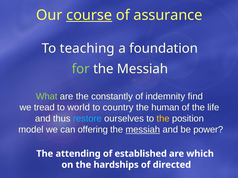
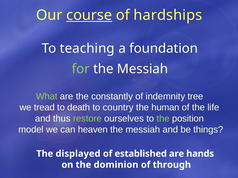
assurance: assurance -> hardships (168, 15)
find: find -> tree (195, 97)
world: world -> death (79, 108)
restore colour: light blue -> light green (87, 119)
the colour: yellow -> light green (163, 119)
offering: offering -> heaven (93, 130)
messiah underline: present -> none (143, 130)
power: power -> things (208, 130)
attending: attending -> displayed (78, 154)
which: which -> hands (200, 154)
hardships: hardships -> dominion (116, 165)
directed: directed -> through (172, 165)
